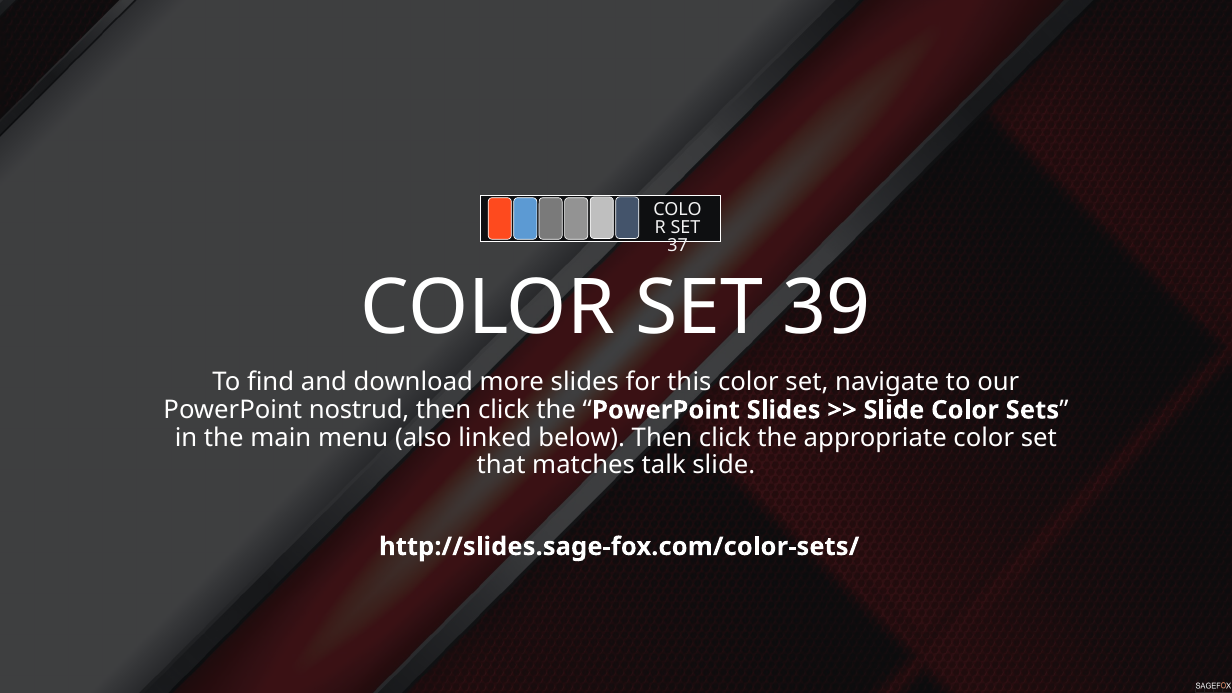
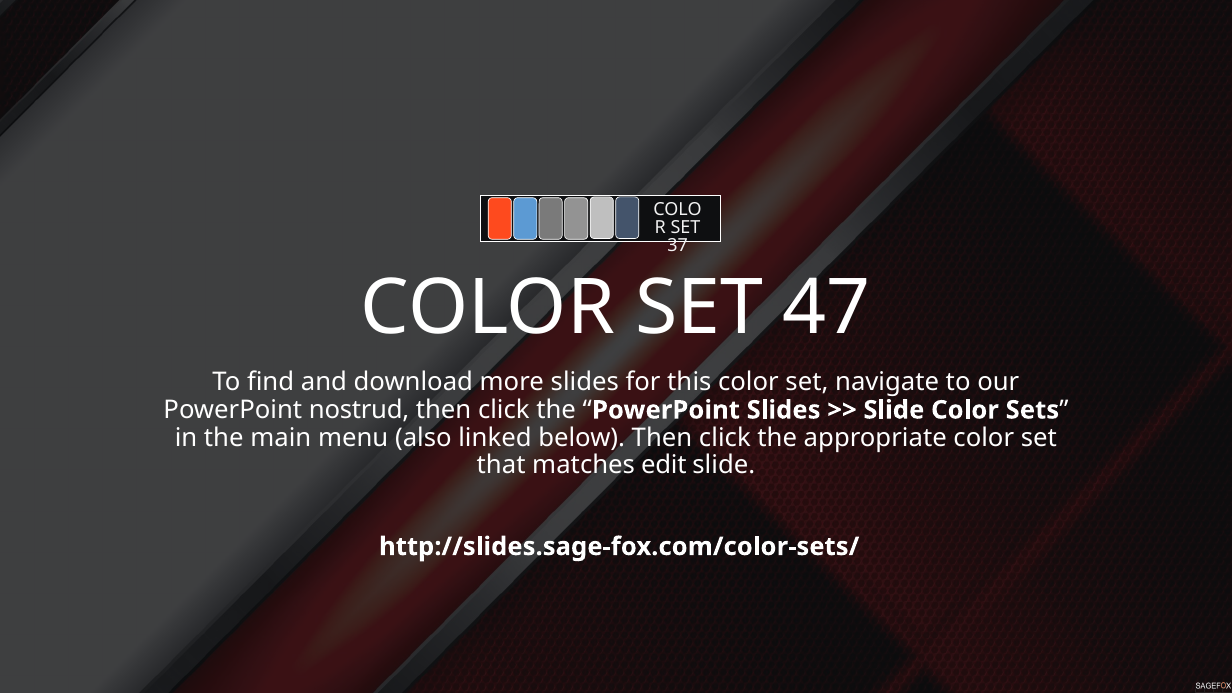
39: 39 -> 47 (827, 308)
talk: talk -> edit (664, 465)
